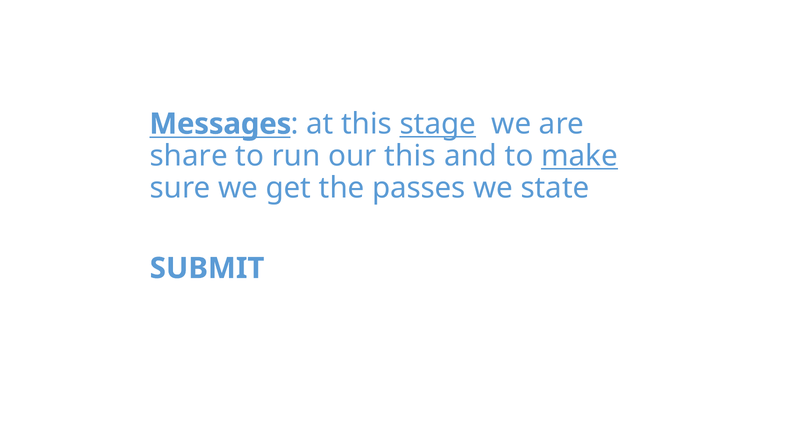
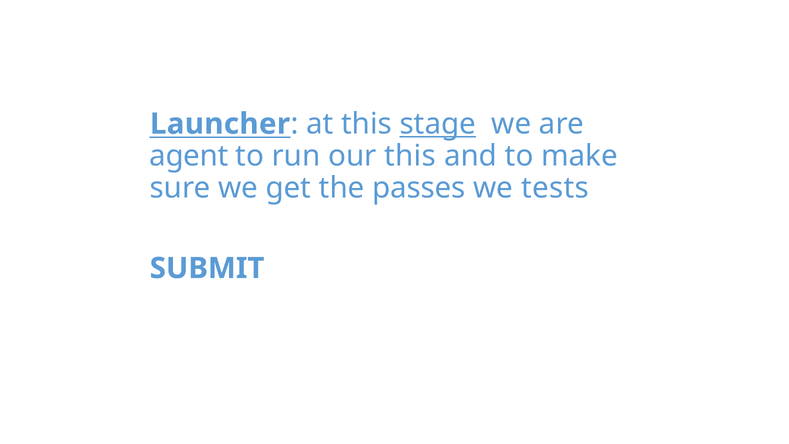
Messages: Messages -> Launcher (220, 124)
share: share -> agent (189, 156)
make underline: present -> none (579, 156)
state: state -> tests (555, 188)
